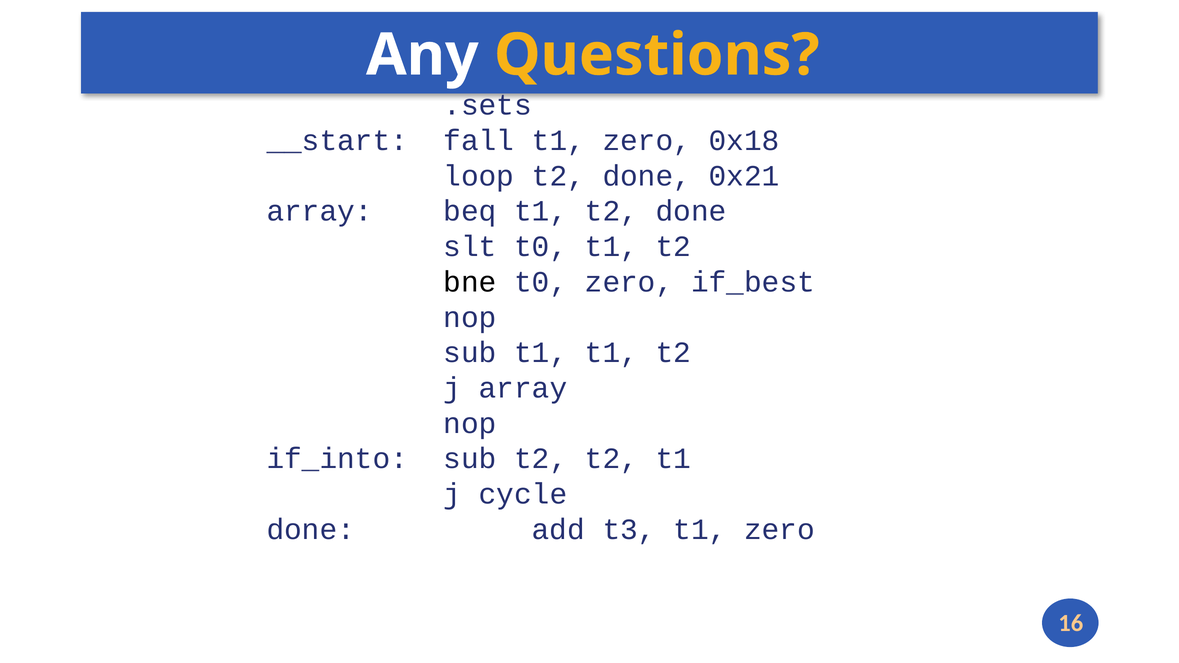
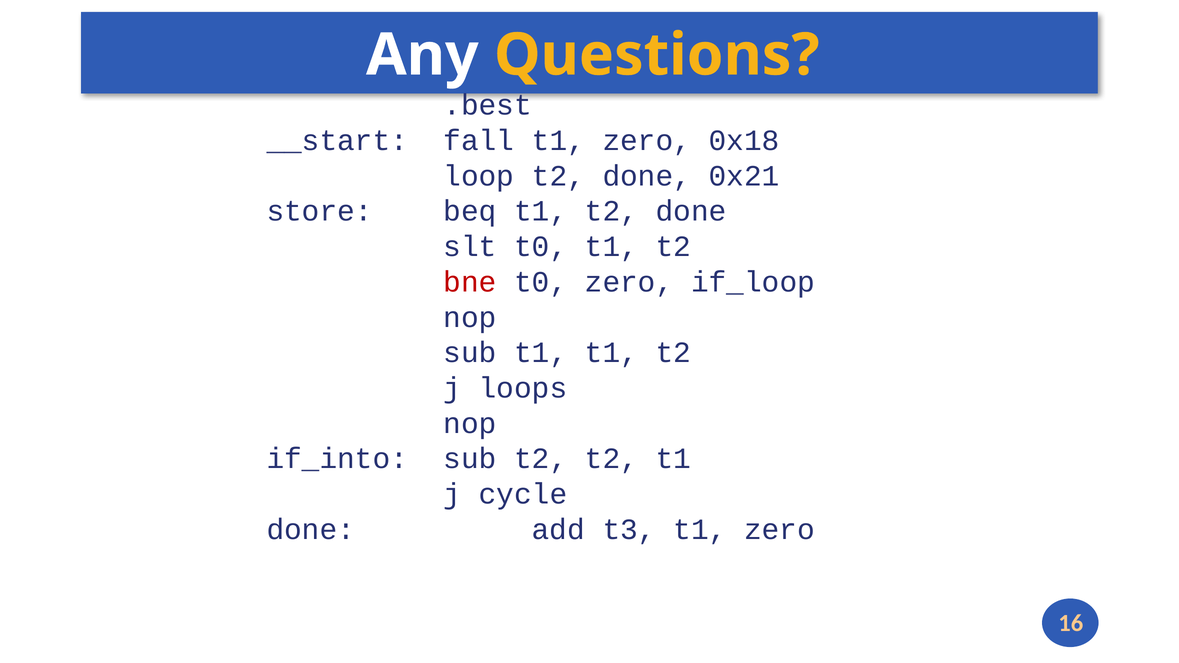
.sets: .sets -> .best (488, 105)
array: array -> store (320, 211)
bne colour: black -> red (470, 282)
if_best: if_best -> if_loop (753, 282)
j array: array -> loops (523, 388)
